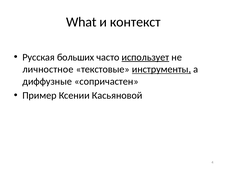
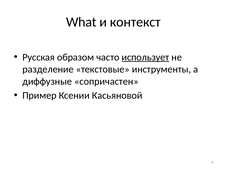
больших: больших -> образом (76, 57)
личностное: личностное -> разделение (48, 69)
инструменты underline: present -> none (161, 69)
